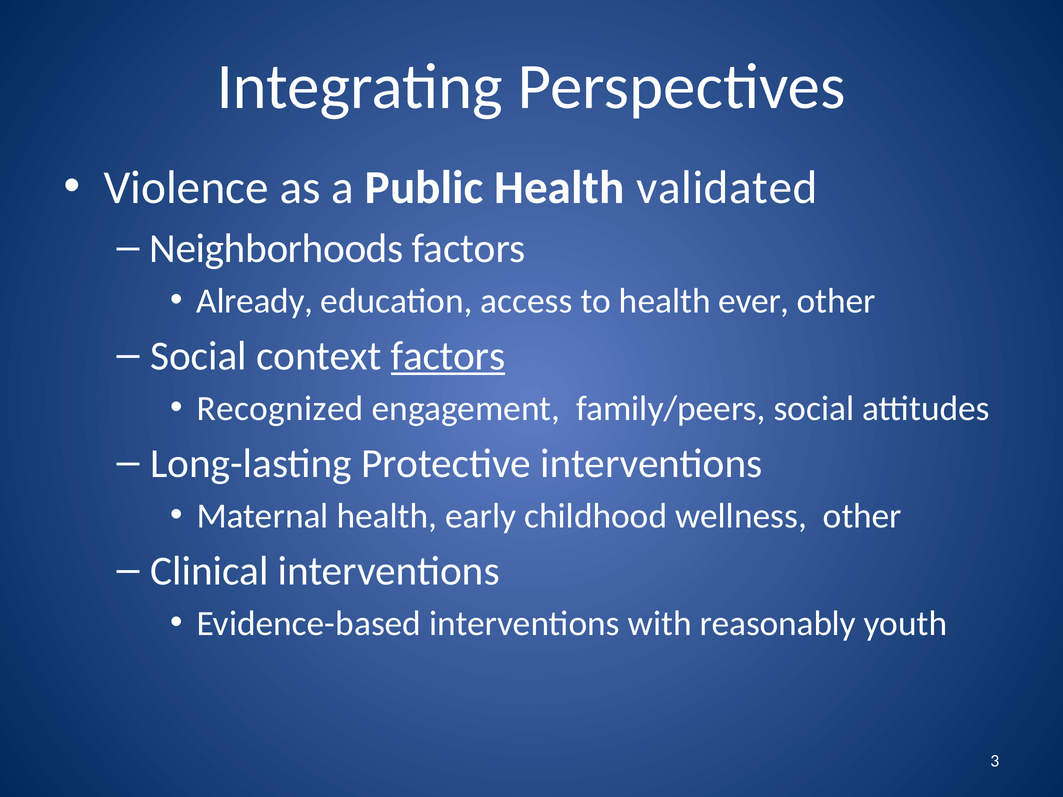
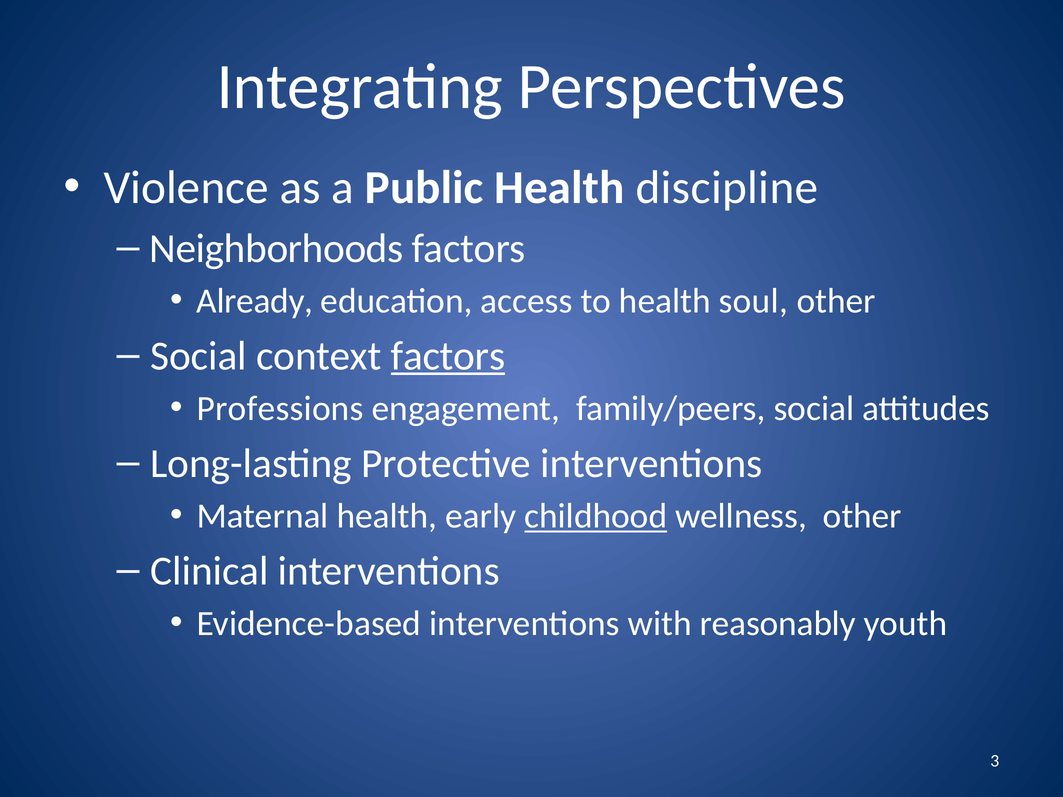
validated: validated -> discipline (727, 188)
ever: ever -> soul (753, 301)
Recognized: Recognized -> Professions (280, 409)
childhood underline: none -> present (596, 516)
